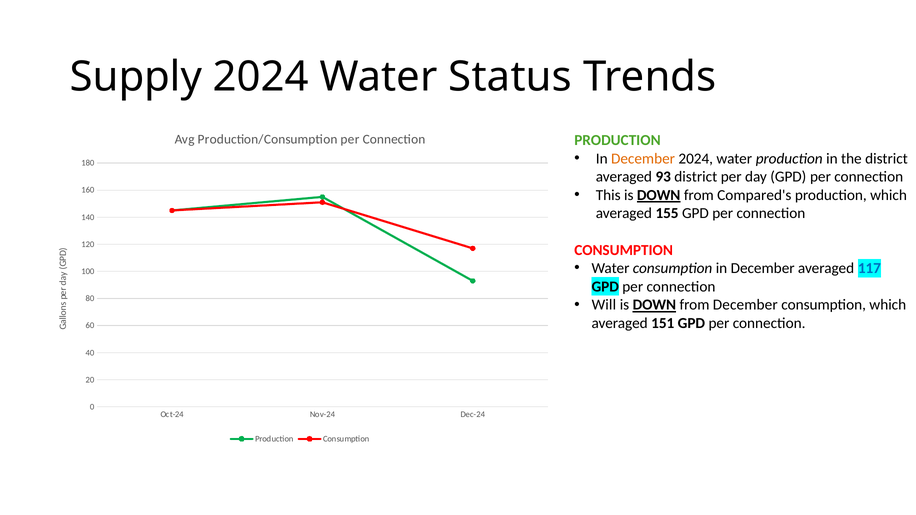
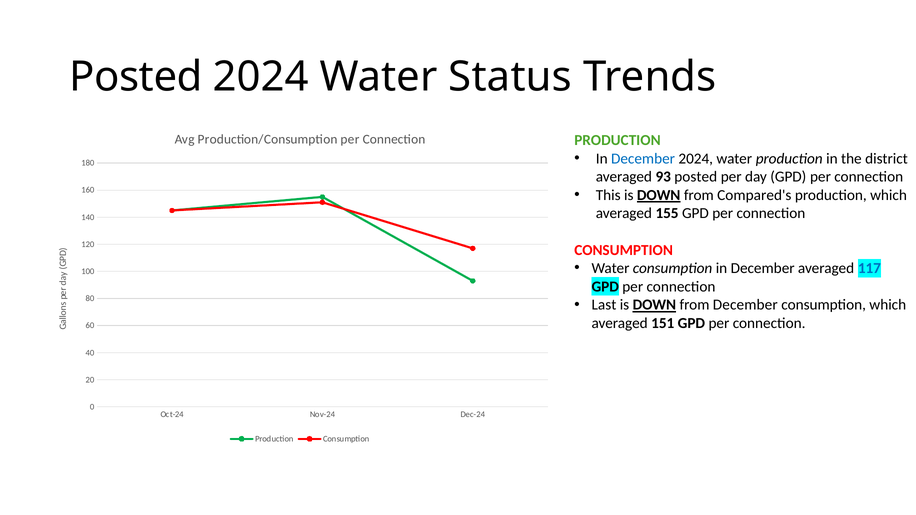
Supply: Supply -> Posted (136, 77)
December colour: orange -> blue (643, 159)
93 district: district -> posted (696, 177)
Will: Will -> Last (604, 305)
